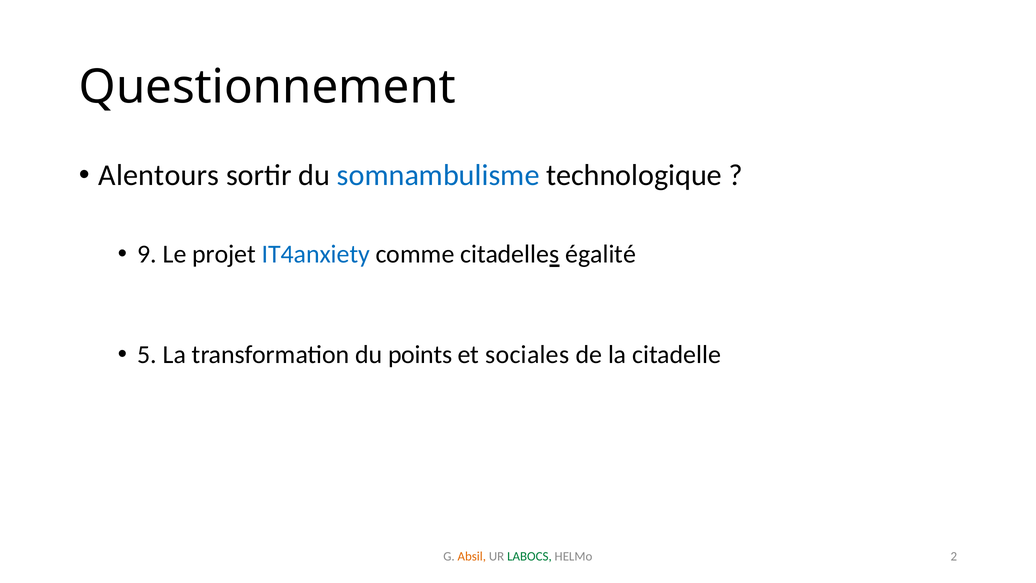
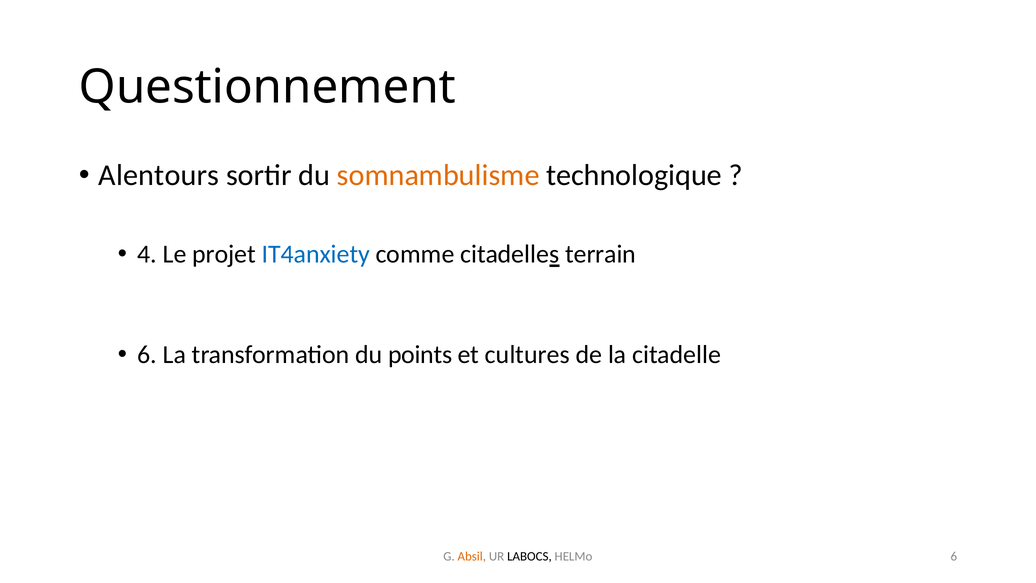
somnambulisme colour: blue -> orange (438, 175)
9: 9 -> 4 (147, 254)
égalité: égalité -> terrain (601, 254)
5: 5 -> 6 (147, 354)
sociales: sociales -> cultures (527, 354)
LABOCS colour: green -> black (529, 556)
HELMo 2: 2 -> 6 (954, 556)
